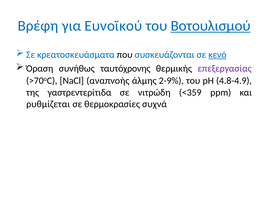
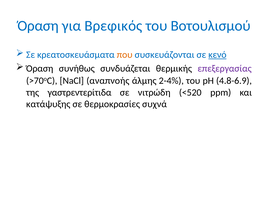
Βρέφη: Βρέφη -> Όραση (38, 26)
Ευνοϊκού: Ευνοϊκού -> Βρεφικός (113, 26)
Βοτουλισμού underline: present -> none (211, 26)
που colour: black -> orange (125, 55)
ταυτόχρονης: ταυτόχρονης -> συνδυάζεται (125, 68)
2-9%: 2-9% -> 2-4% (171, 81)
4.8-4.9: 4.8-4.9 -> 4.8-6.9 (234, 81)
<359: <359 -> <520 (190, 93)
ρυθμίζεται: ρυθμίζεται -> κατάψυξης (48, 104)
